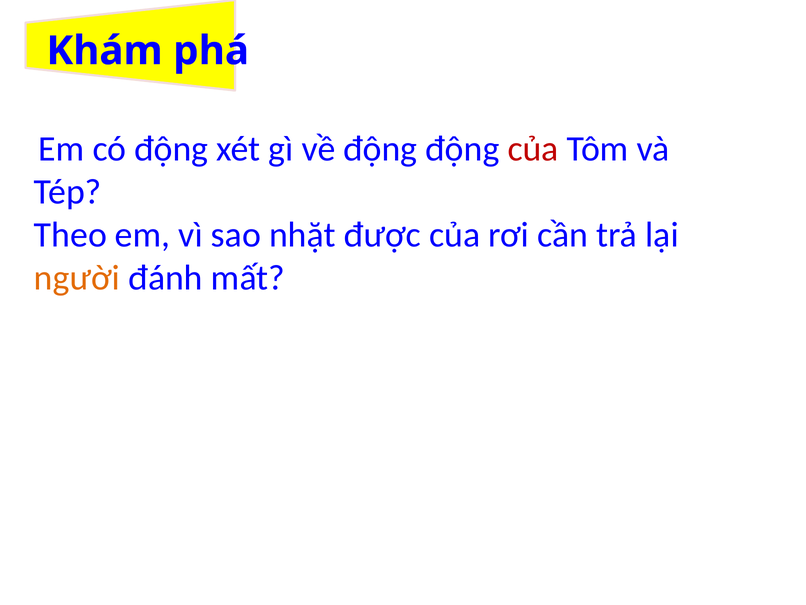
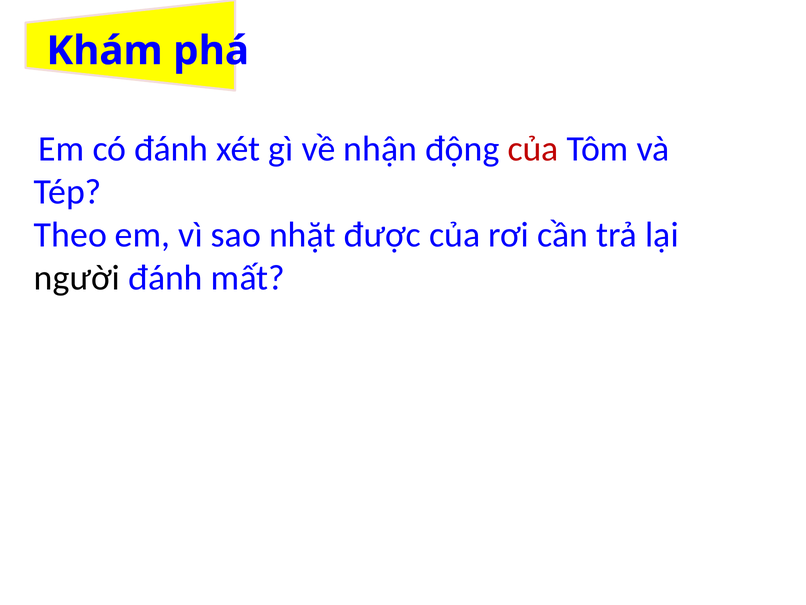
có động: động -> đánh (171, 149)
về động: động -> nhận (380, 149)
người colour: orange -> black (77, 278)
